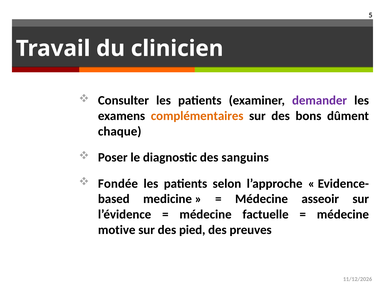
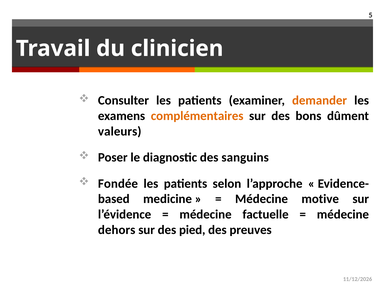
demander colour: purple -> orange (320, 100)
chaque: chaque -> valeurs (120, 131)
asseoir: asseoir -> motive (320, 199)
motive: motive -> dehors (117, 230)
